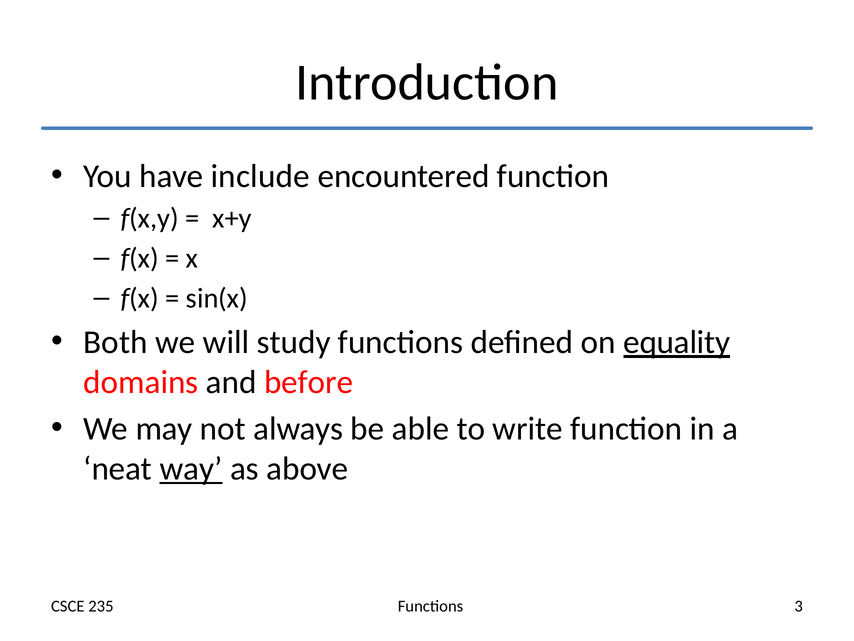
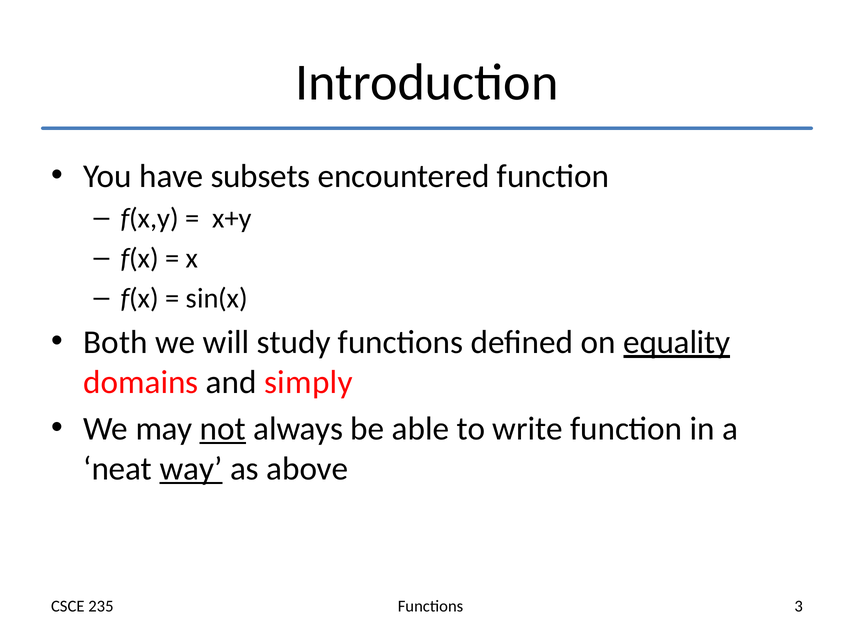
include: include -> subsets (261, 176)
before: before -> simply (309, 382)
not underline: none -> present (223, 428)
